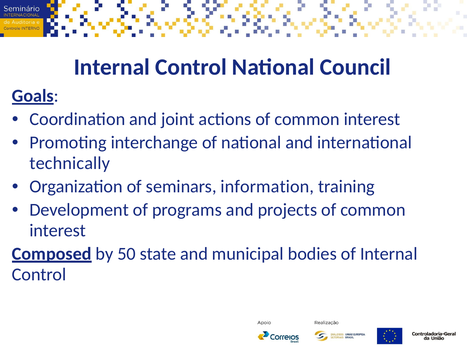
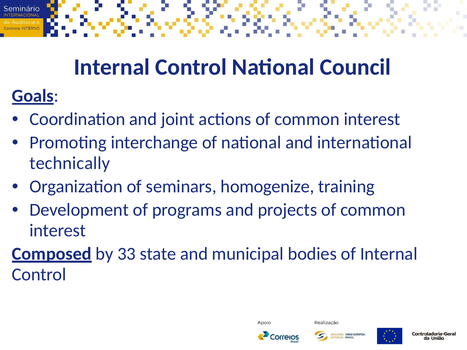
information: information -> homogenize (267, 187)
50: 50 -> 33 (127, 254)
